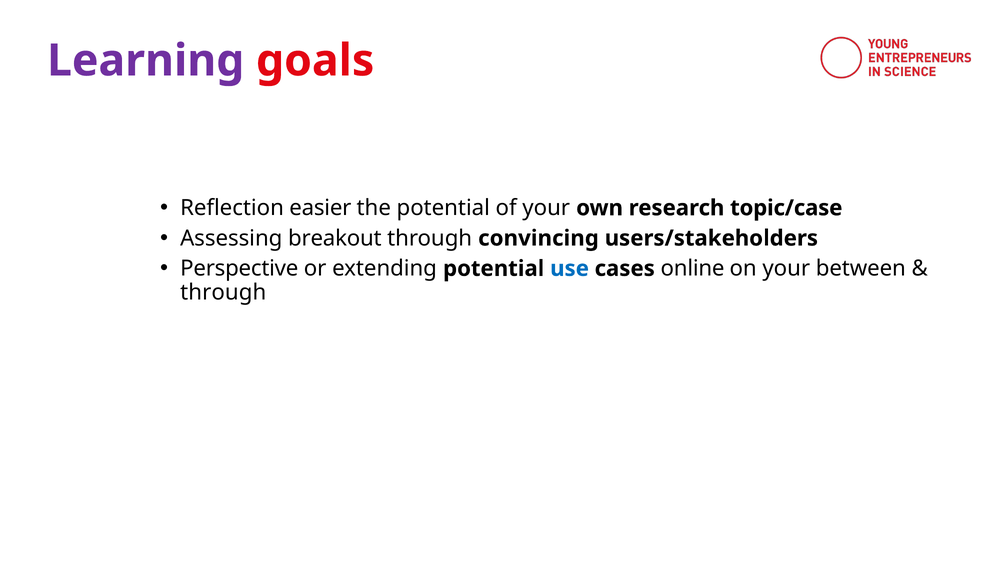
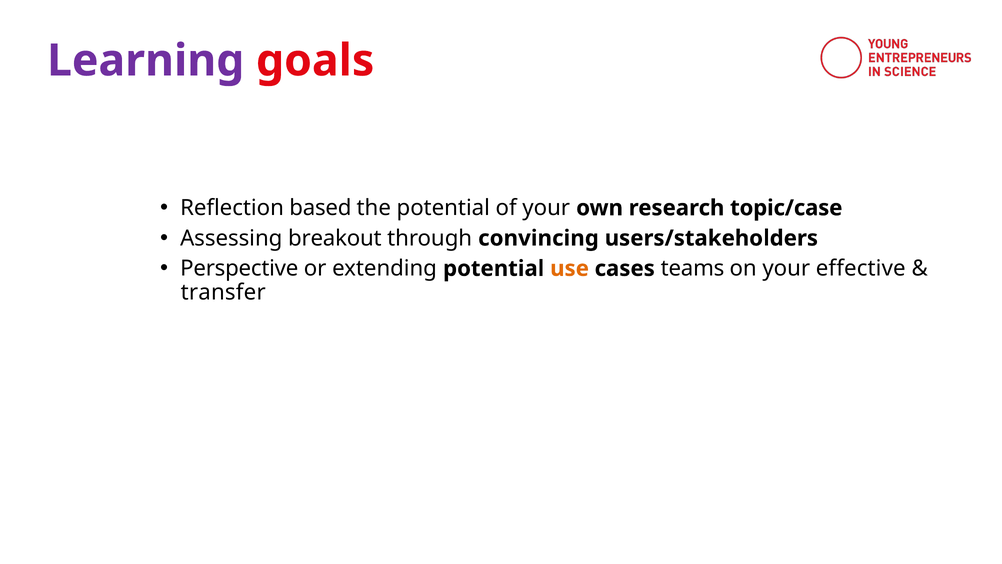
easier: easier -> based (320, 208)
use colour: blue -> orange (570, 268)
online: online -> teams (693, 268)
between: between -> effective (861, 268)
through: through -> transfer (223, 292)
